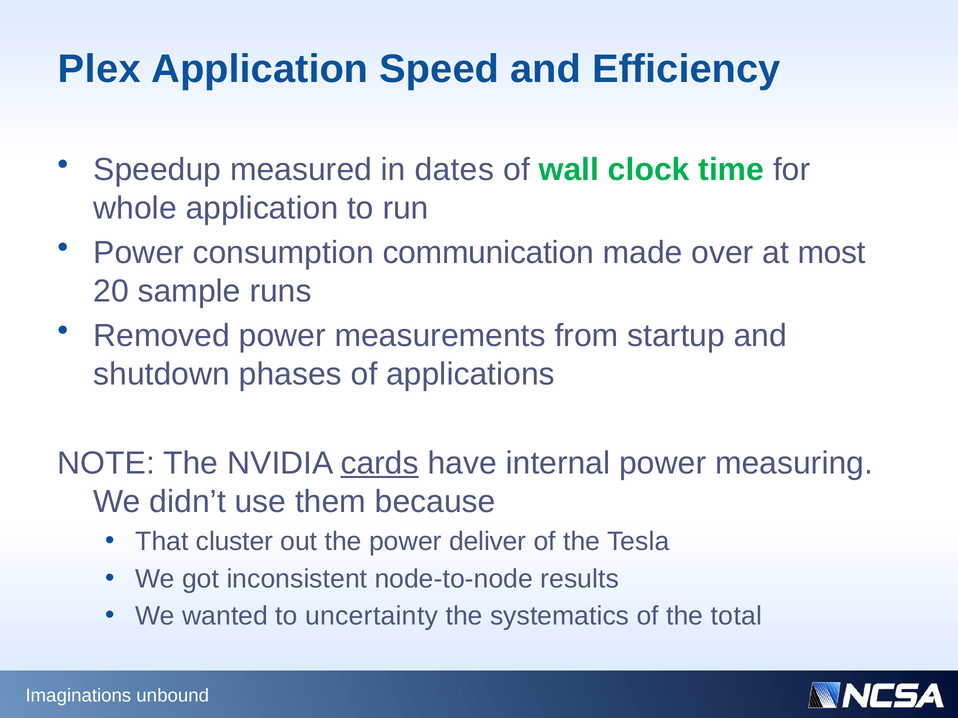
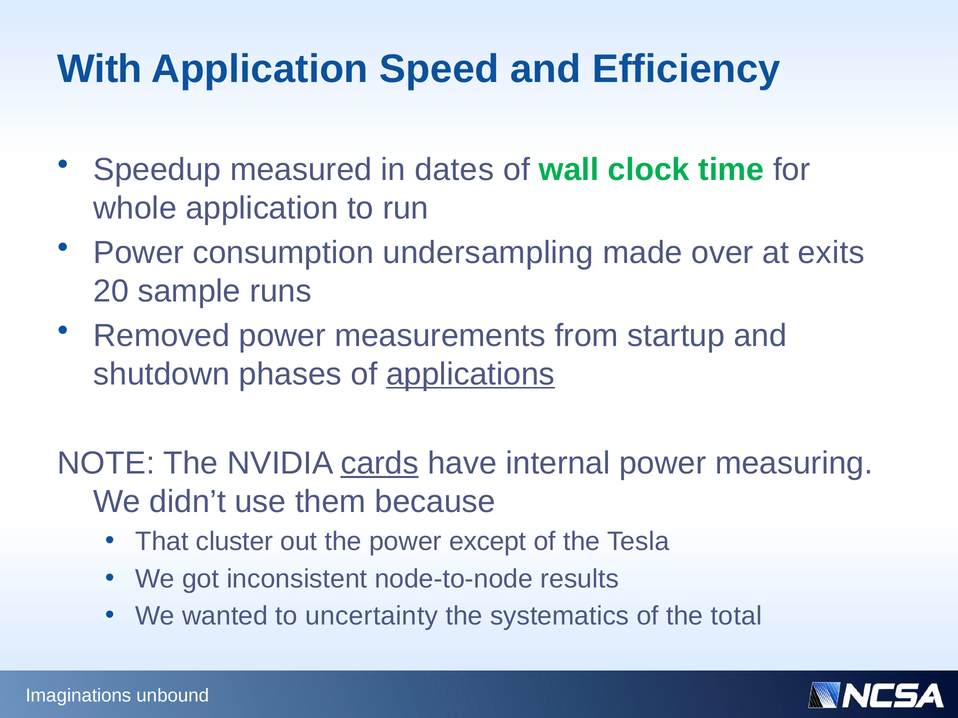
Plex: Plex -> With (100, 69)
communication: communication -> undersampling (488, 253)
most: most -> exits (831, 253)
applications underline: none -> present (470, 374)
deliver: deliver -> except (488, 542)
